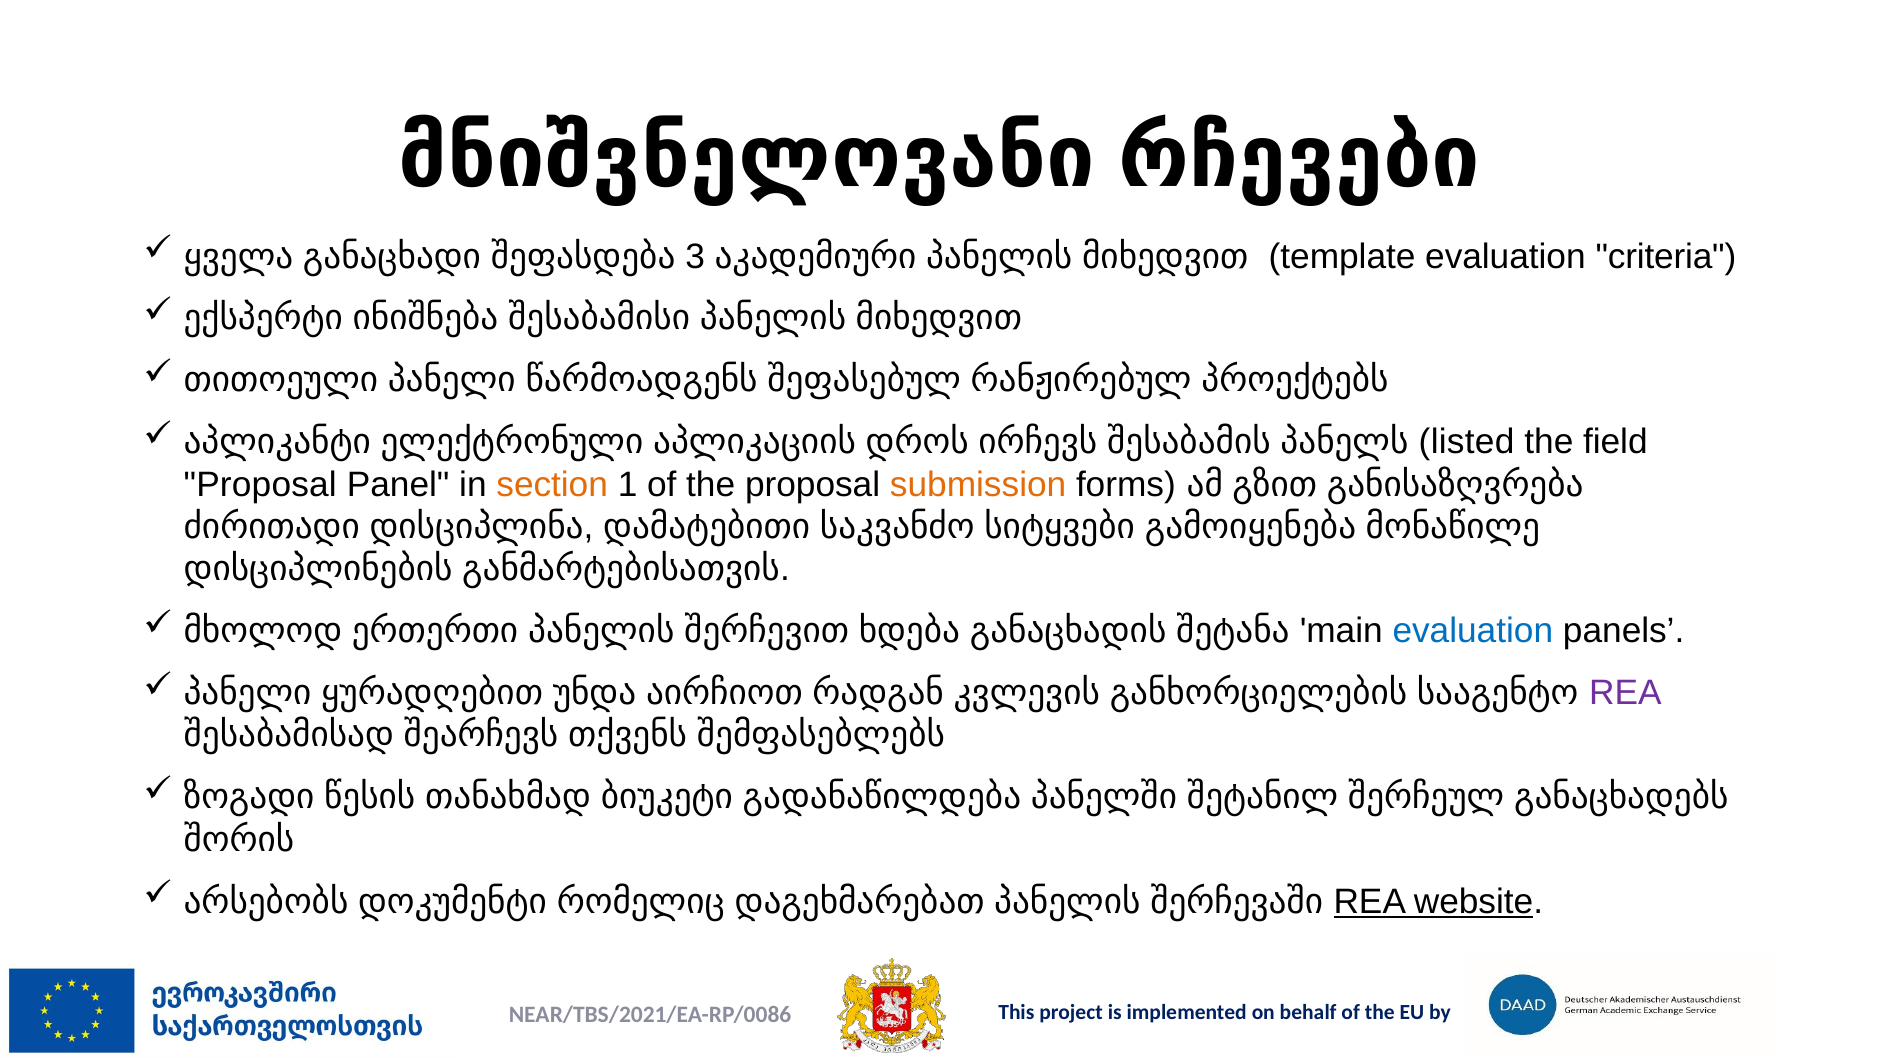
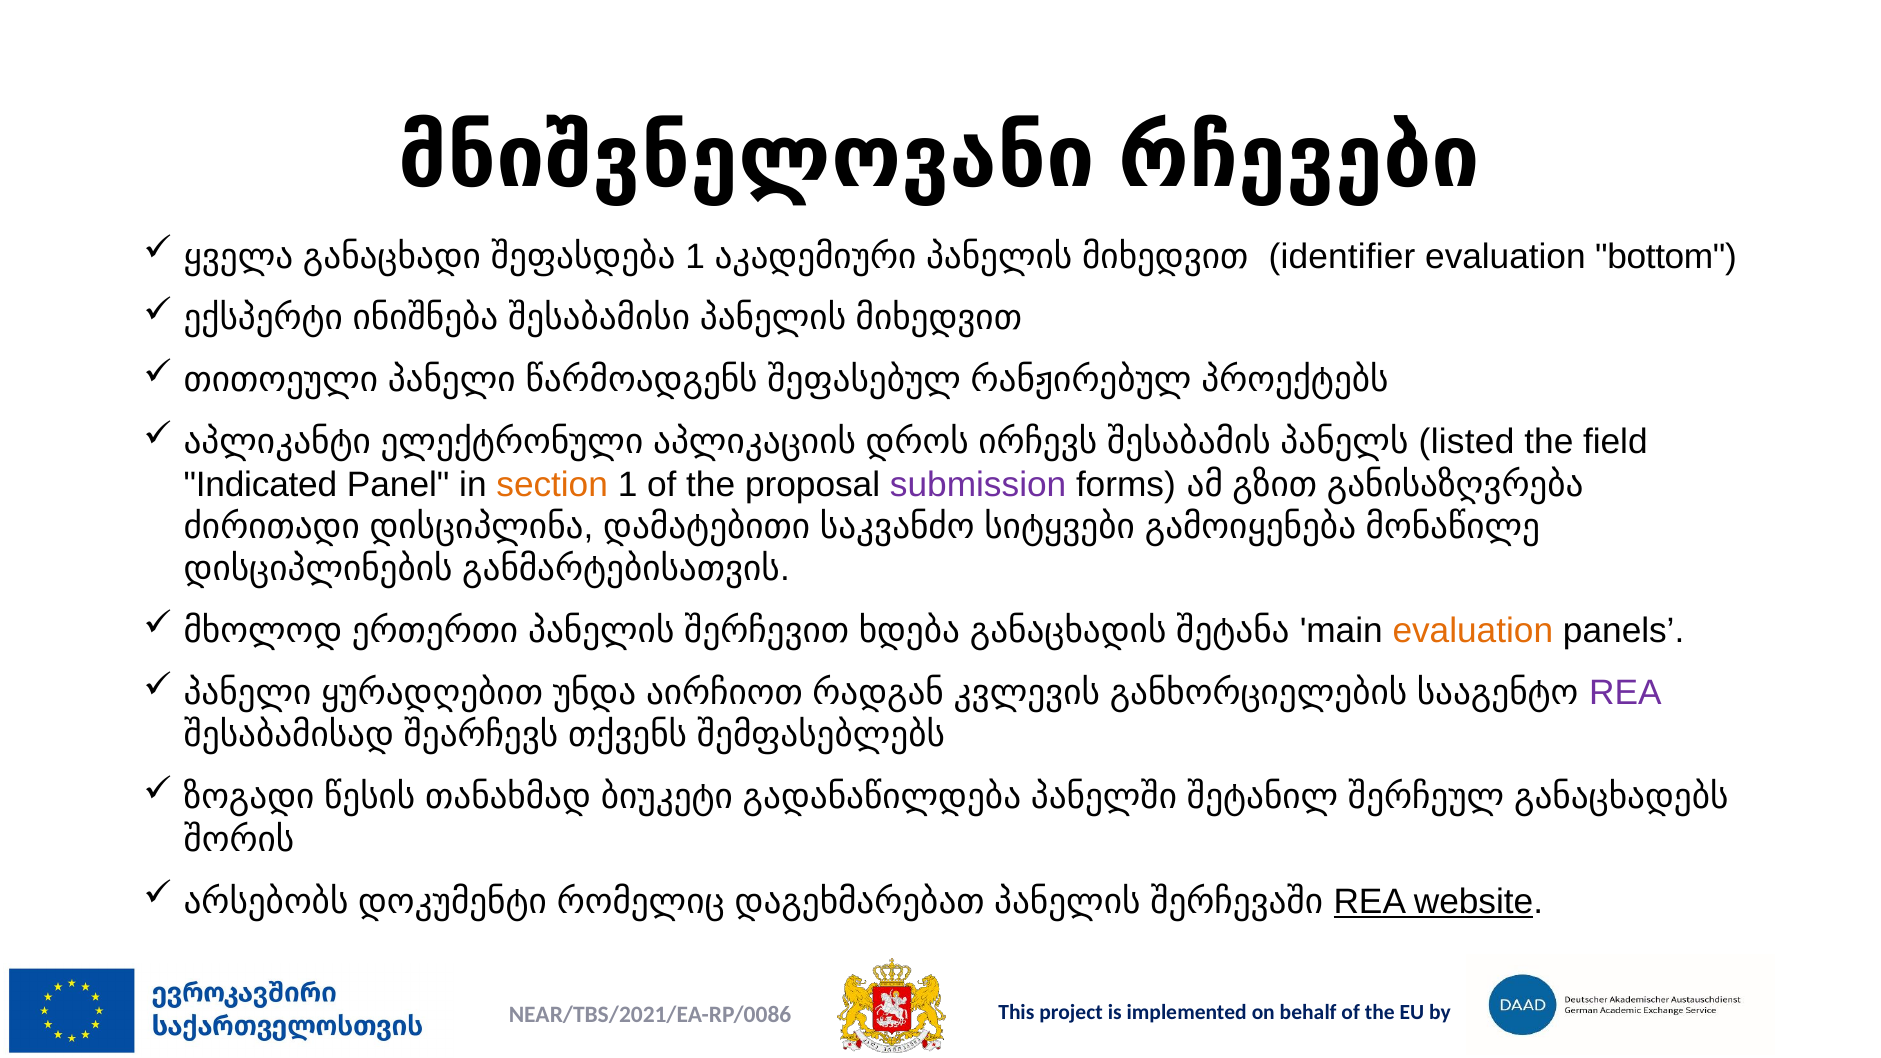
3: 3 -> 1 (695, 256)
template: template -> identifier (1342, 256)
criteria: criteria -> bottom (1666, 256)
Proposal: Proposal -> Indicated (260, 485)
submission colour: orange -> purple (978, 485)
evaluation colour: blue -> orange (1473, 631)
